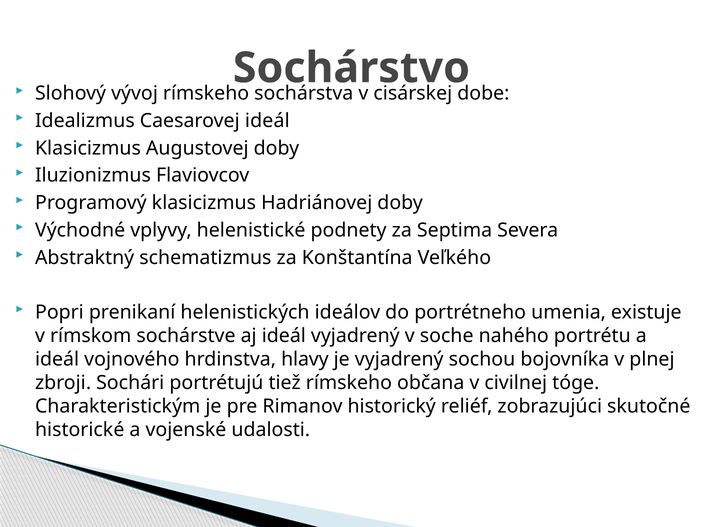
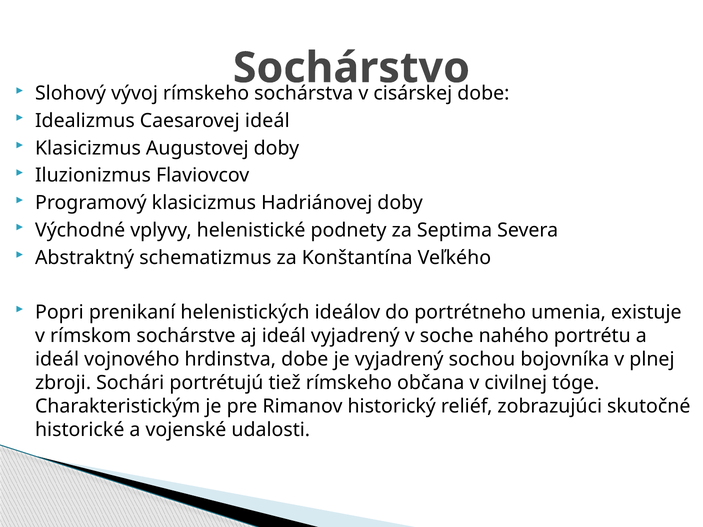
hrdinstva hlavy: hlavy -> dobe (305, 359)
